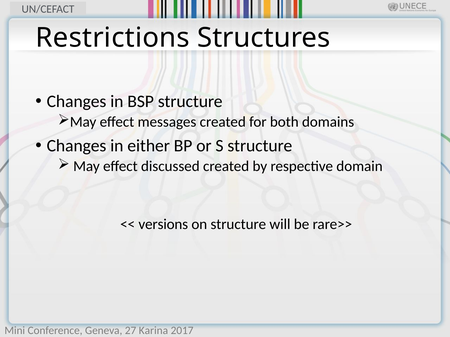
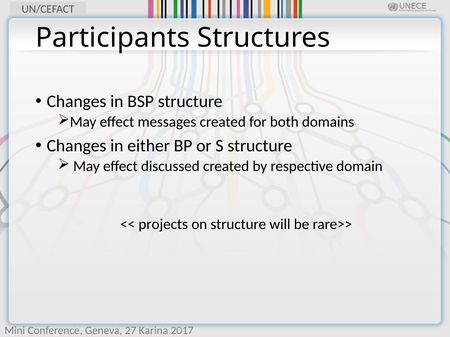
Restrictions: Restrictions -> Participants (113, 38)
versions: versions -> projects (163, 225)
